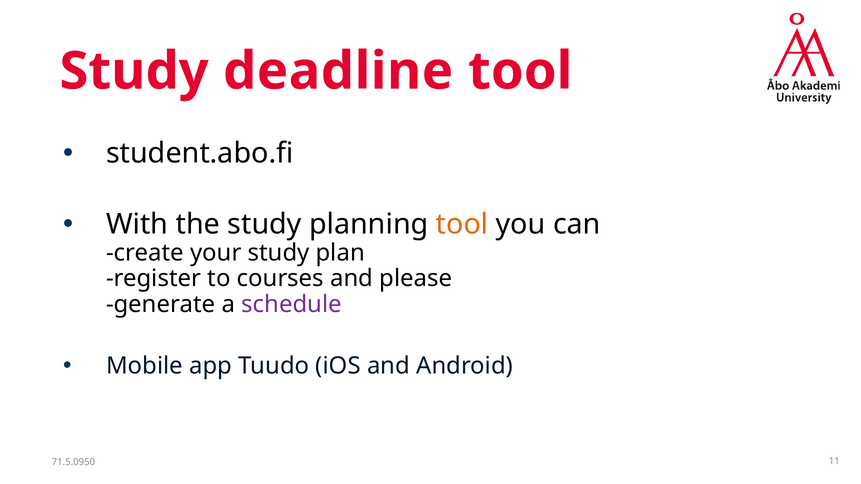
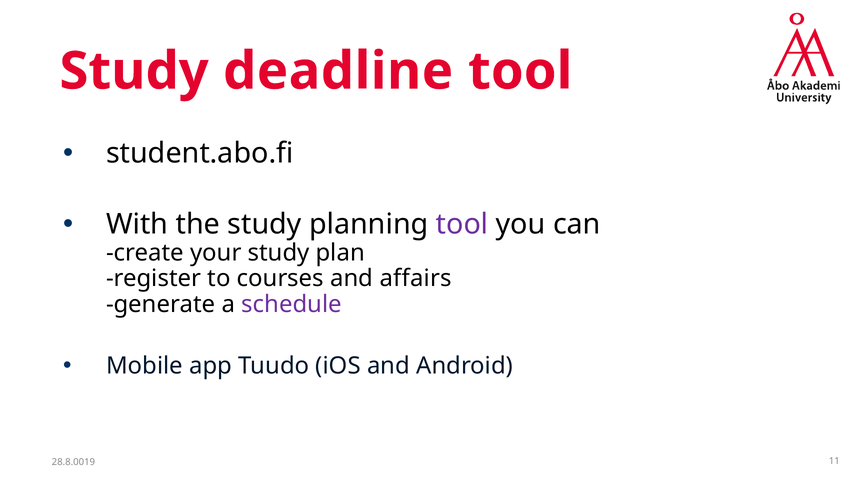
tool colour: orange -> purple (462, 224)
please: please -> affairs (416, 279)
71.5.0950: 71.5.0950 -> 28.8.0019 (73, 462)
